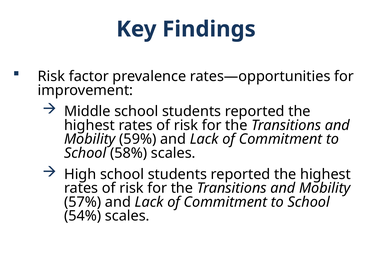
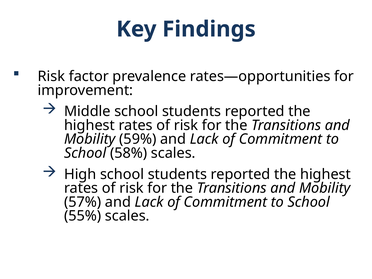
54%: 54% -> 55% (83, 216)
